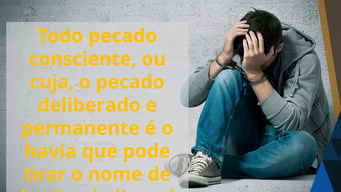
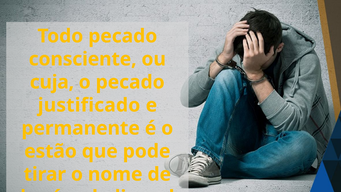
deliberado: deliberado -> justificado (89, 105)
havia: havia -> estão (51, 151)
